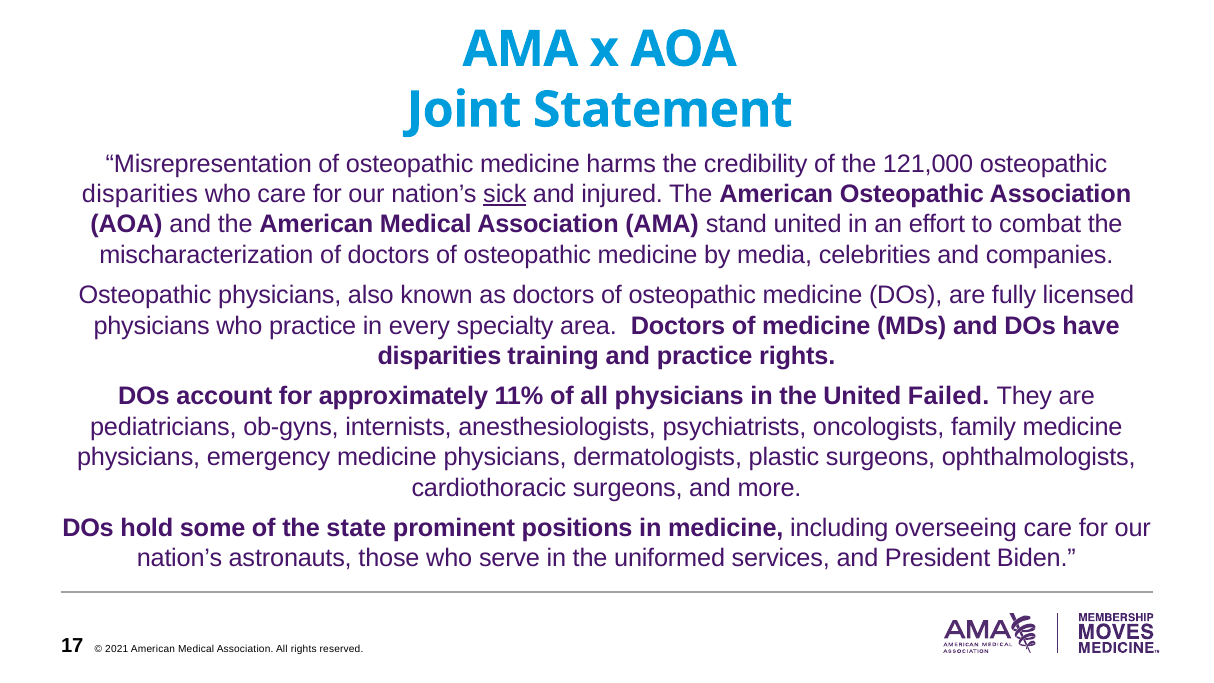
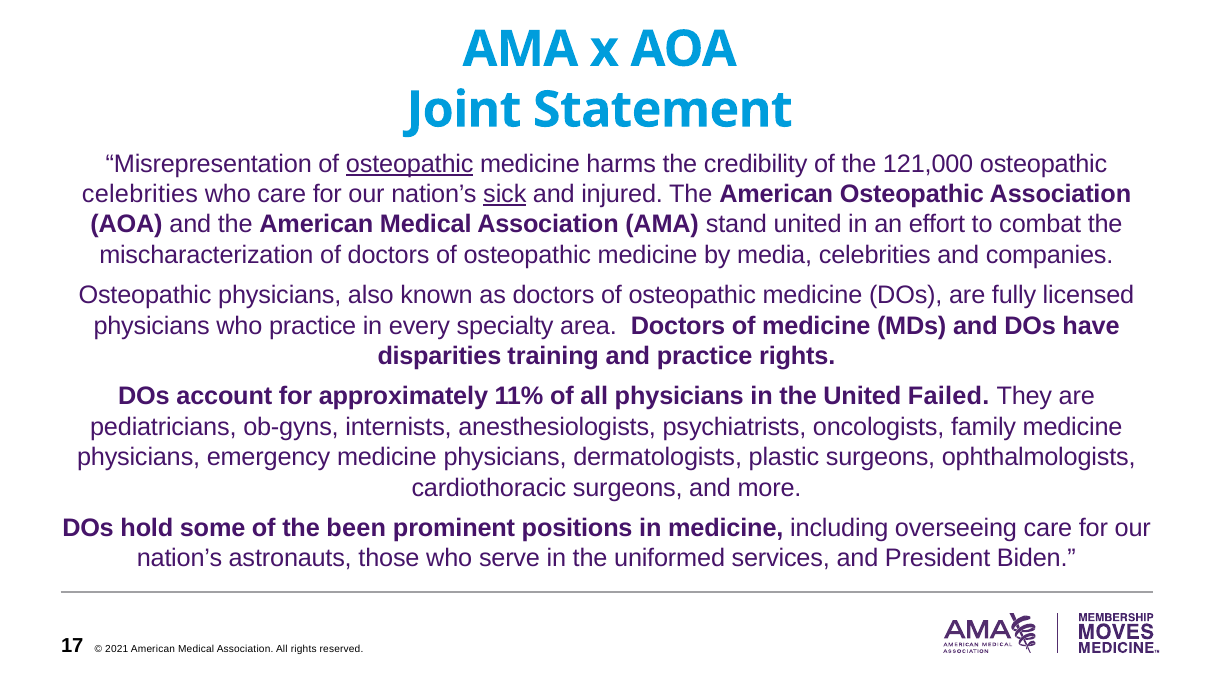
osteopathic underline: none -> present (410, 164)
disparities: disparities -> celebrities (140, 194)
state: state -> been (356, 528)
